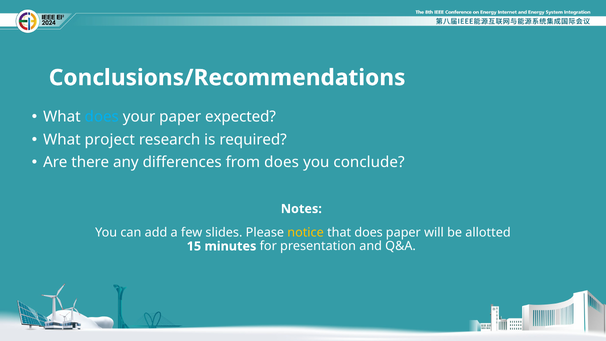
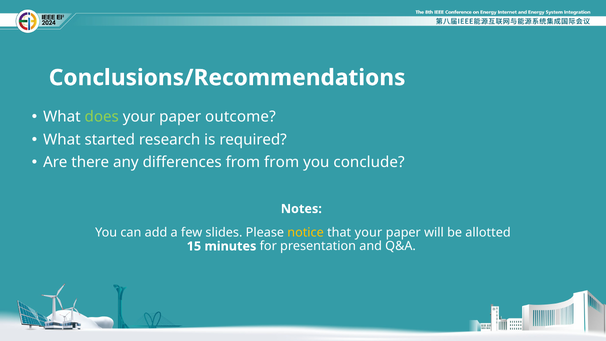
does colour: light blue -> light green (102, 117)
expected: expected -> outcome (240, 117)
project: project -> started (110, 140)
from does: does -> from (282, 162)
that does: does -> your (368, 233)
